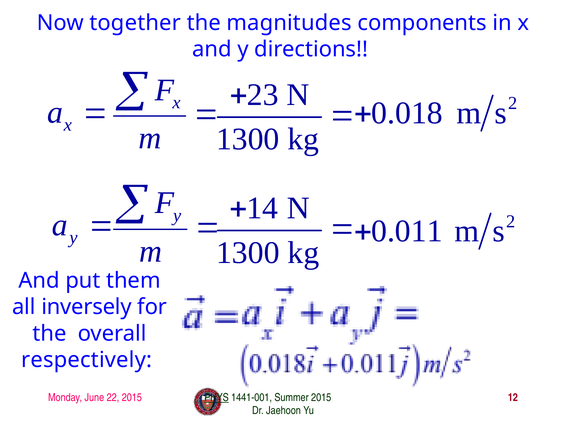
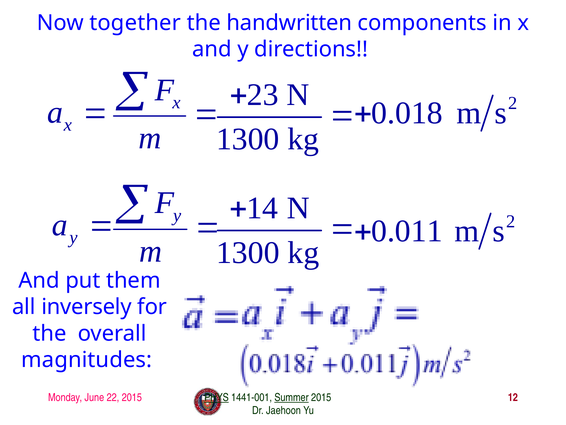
magnitudes: magnitudes -> handwritten (289, 23)
respectively: respectively -> magnitudes (87, 360)
Summer underline: none -> present (292, 397)
